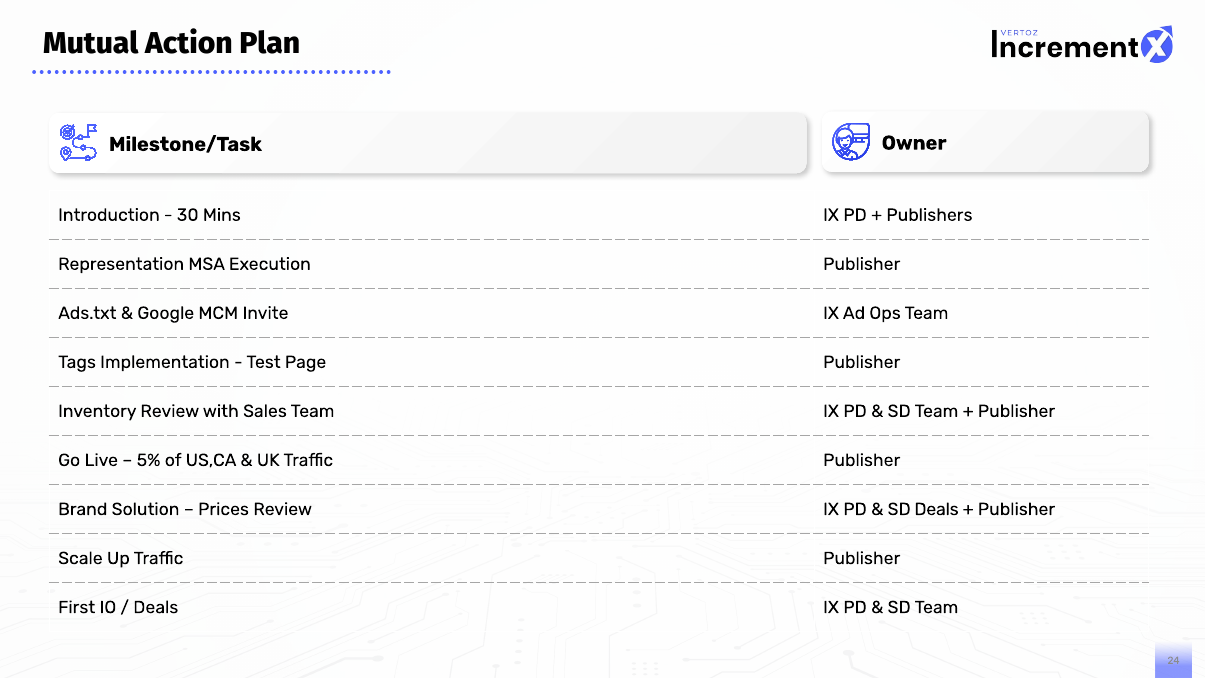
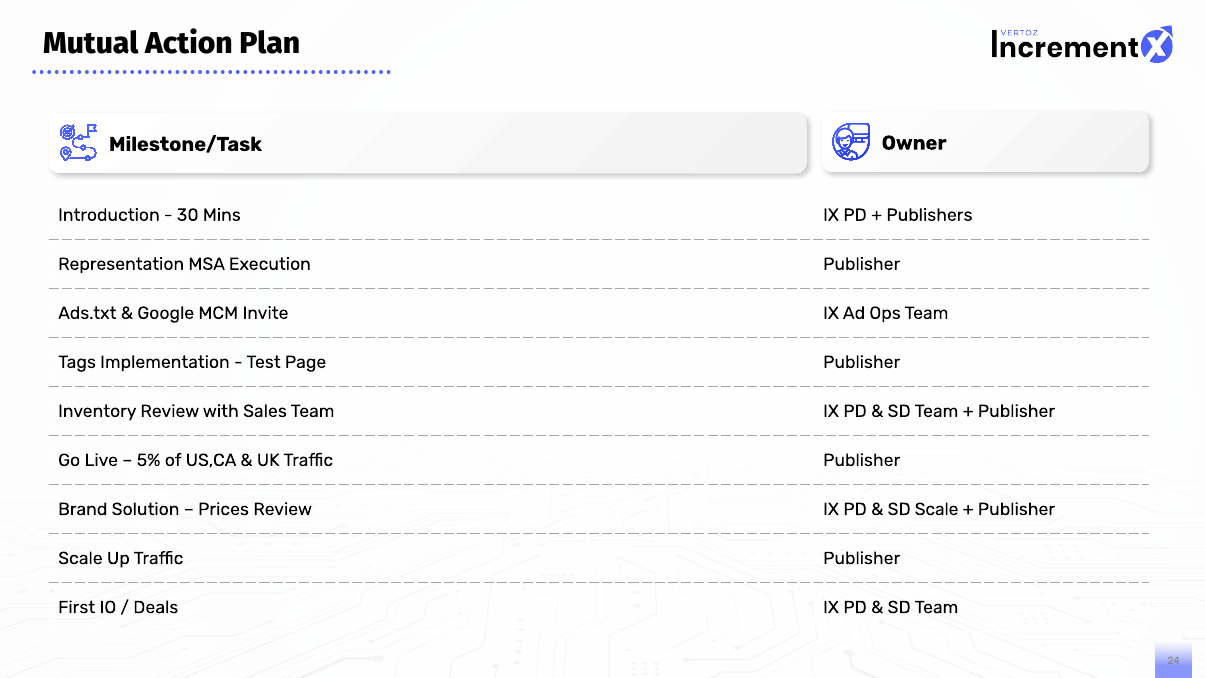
SD Deals: Deals -> Scale (937, 509)
